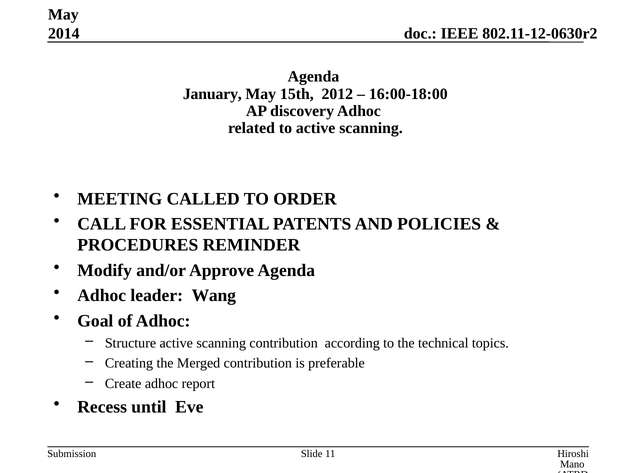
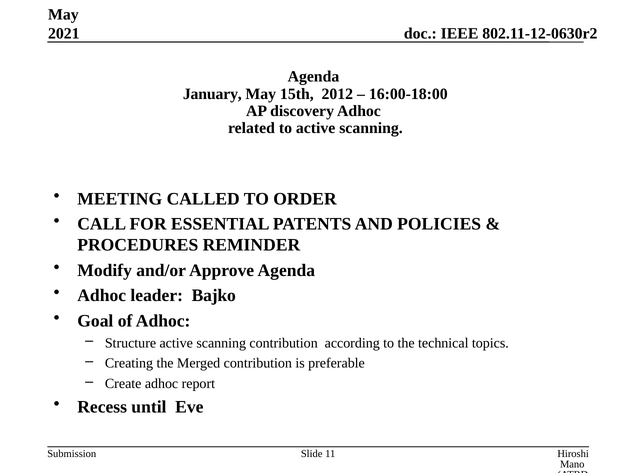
2014: 2014 -> 2021 (64, 34)
Wang: Wang -> Bajko (214, 296)
